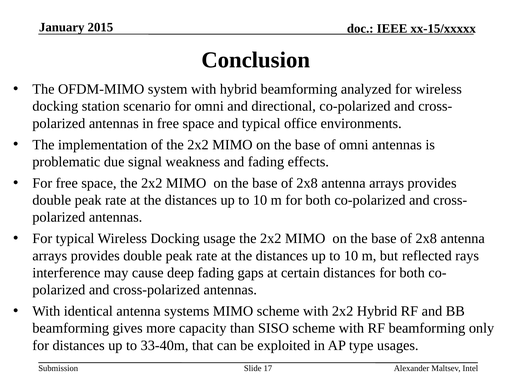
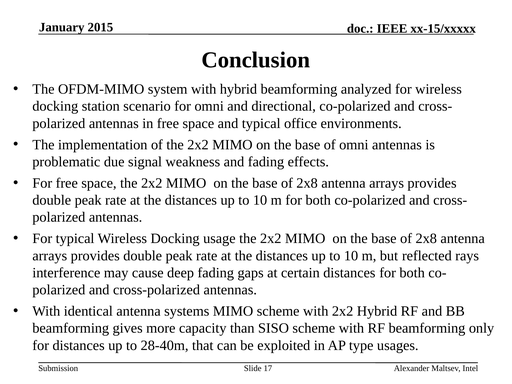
33-40m: 33-40m -> 28-40m (165, 345)
